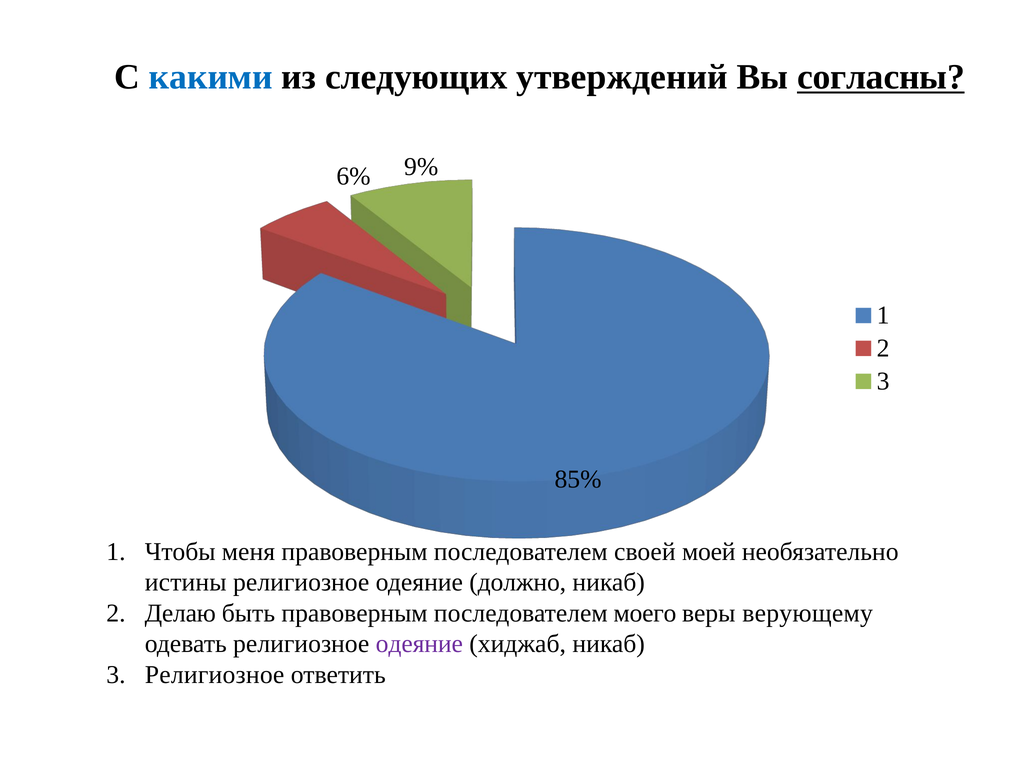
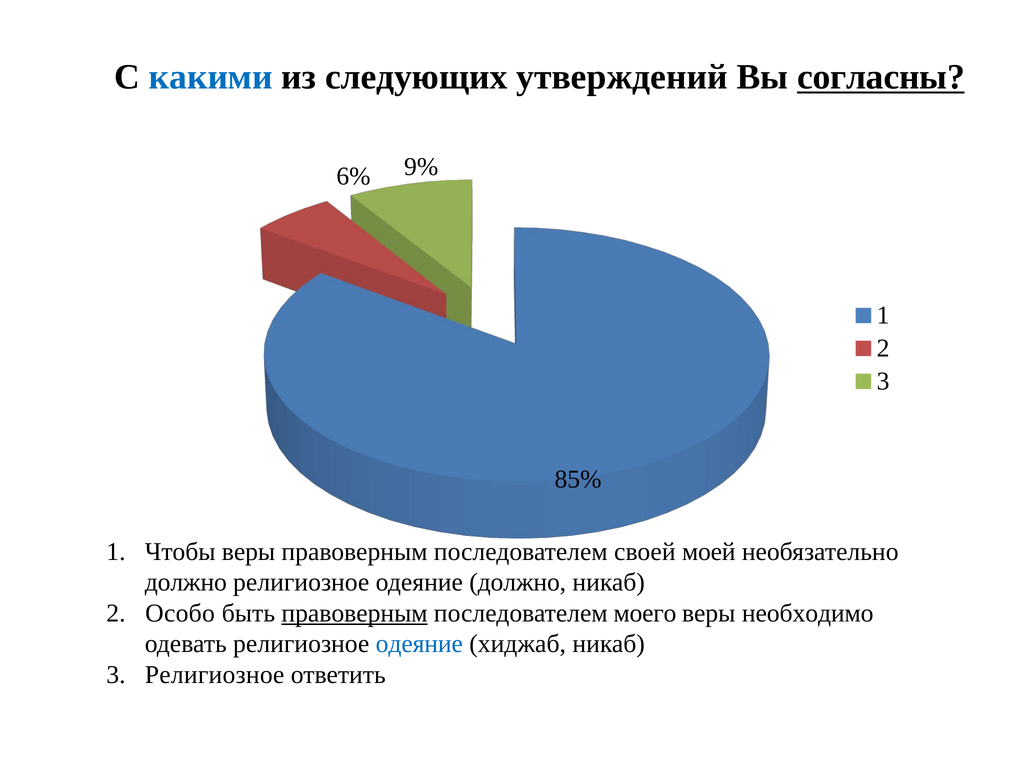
Чтобы меня: меня -> веры (249, 552)
истины: истины -> должно (186, 583)
Делаю: Делаю -> Особо (180, 613)
правоверным underline: none -> present (355, 613)
верующему: верующему -> необходимо (808, 613)
одеяние colour: purple -> blue (419, 644)
